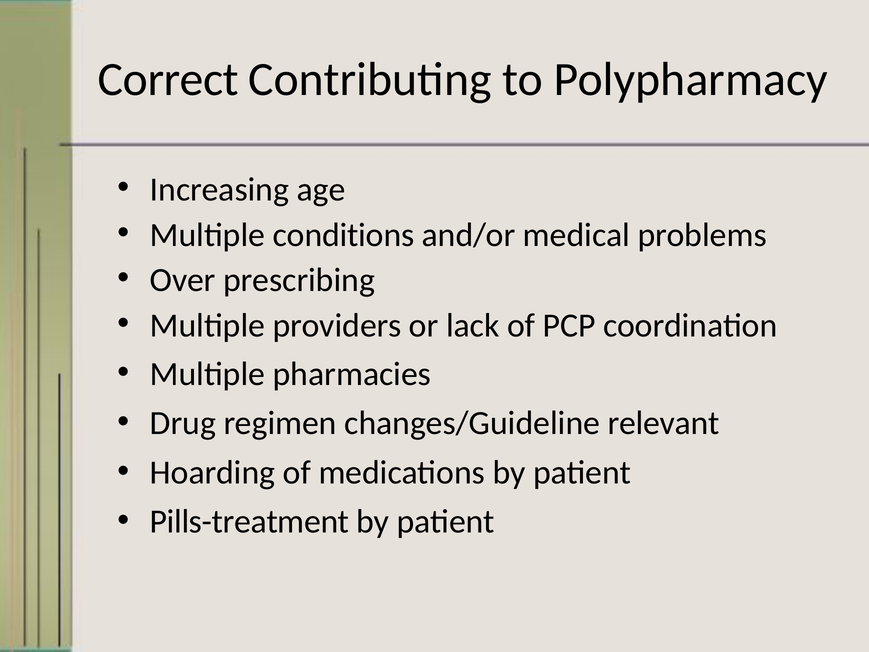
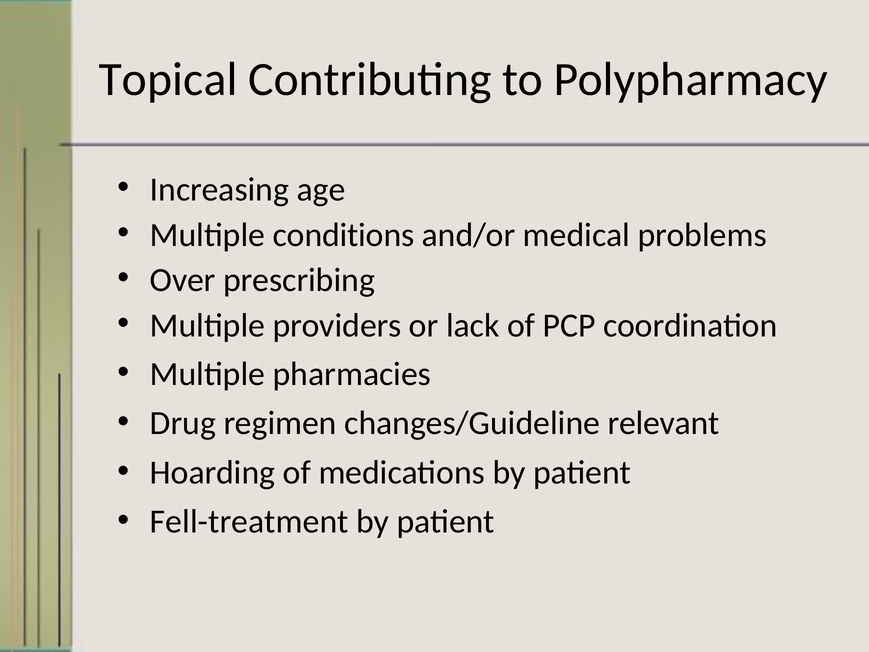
Correct: Correct -> Topical (168, 79)
Pills-treatment: Pills-treatment -> Fell-treatment (249, 522)
